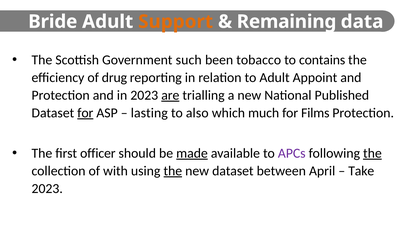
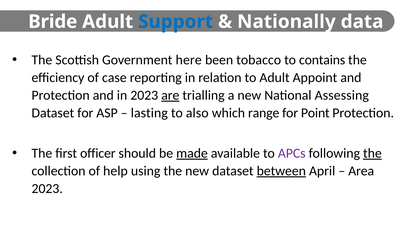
Support colour: orange -> blue (176, 22)
Remaining: Remaining -> Nationally (286, 22)
such: such -> here (189, 60)
drug: drug -> case (114, 77)
Published: Published -> Assessing (342, 95)
for underline: present -> none (85, 113)
much: much -> range (264, 113)
Films: Films -> Point (315, 113)
with: with -> help (115, 171)
the underline: present -> none (173, 171)
between underline: none -> present (281, 171)
Take: Take -> Area (361, 171)
